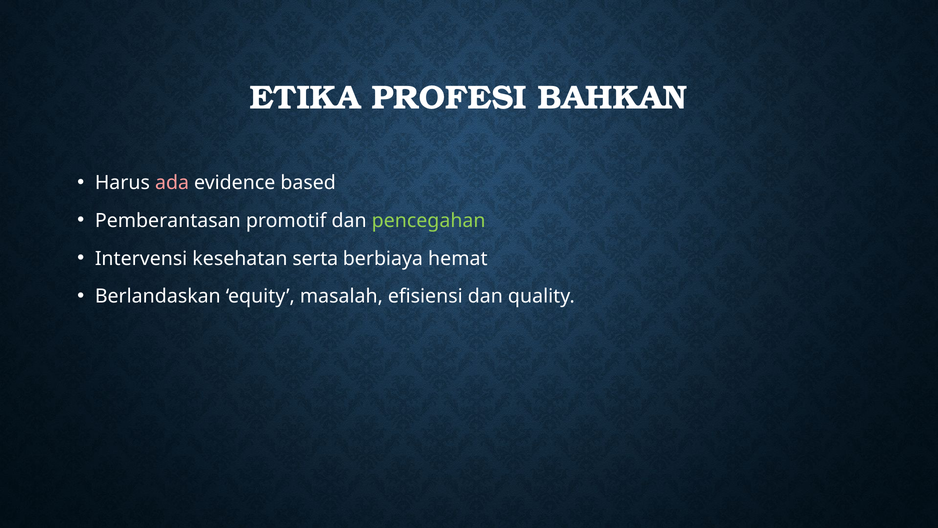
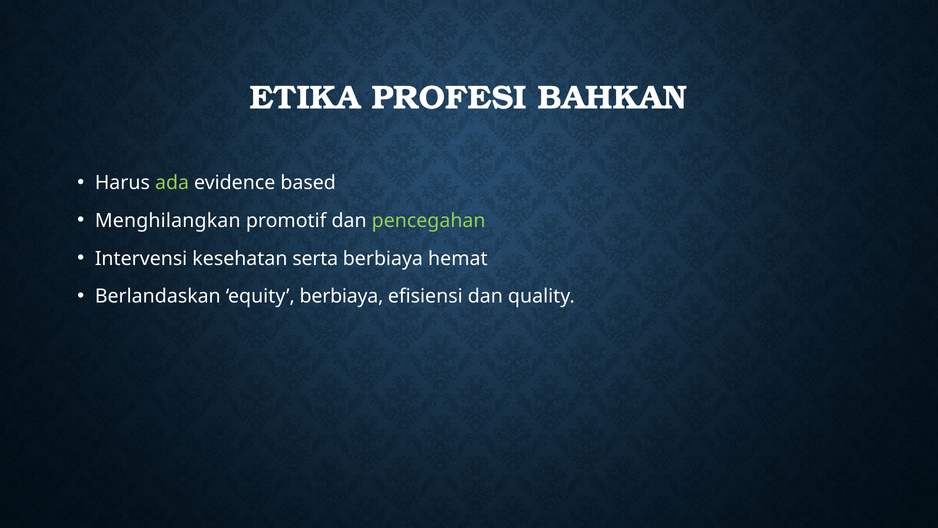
ada colour: pink -> light green (172, 183)
Pemberantasan: Pemberantasan -> Menghilangkan (168, 220)
equity masalah: masalah -> berbiaya (341, 296)
